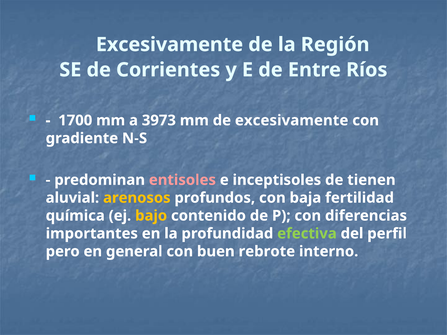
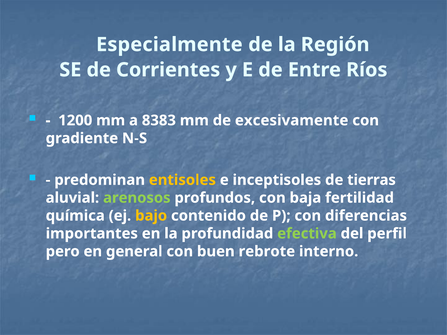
Excesivamente: Excesivamente -> Especialmente (169, 45)
1700: 1700 -> 1200 (75, 120)
3973: 3973 -> 8383 (159, 120)
entisoles colour: pink -> yellow (182, 180)
tienen: tienen -> tierras (372, 180)
arenosos colour: yellow -> light green (137, 198)
